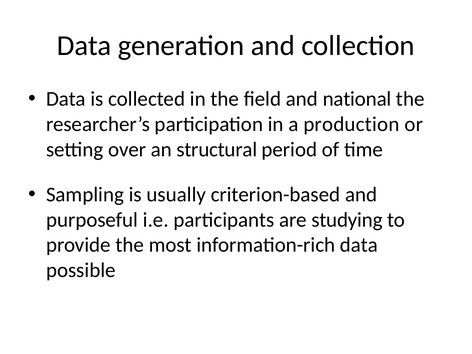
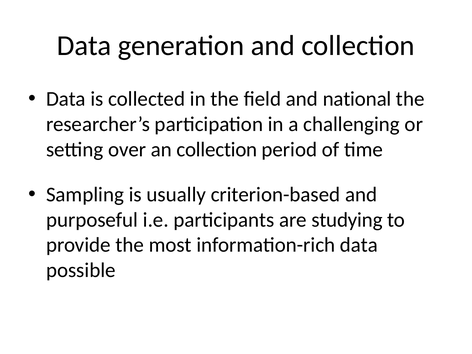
production: production -> challenging (352, 124)
an structural: structural -> collection (217, 149)
